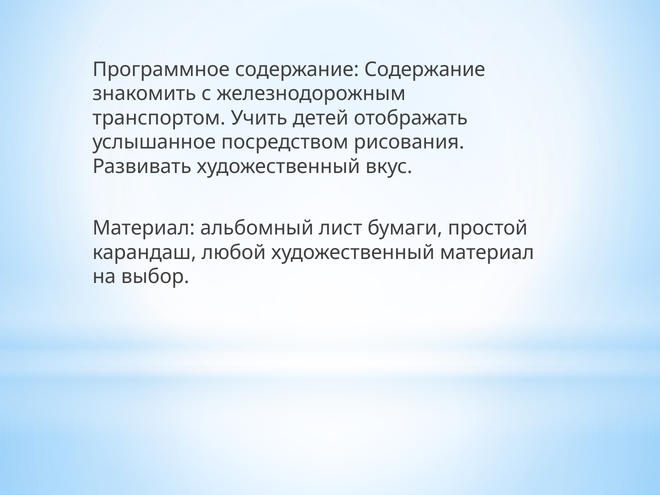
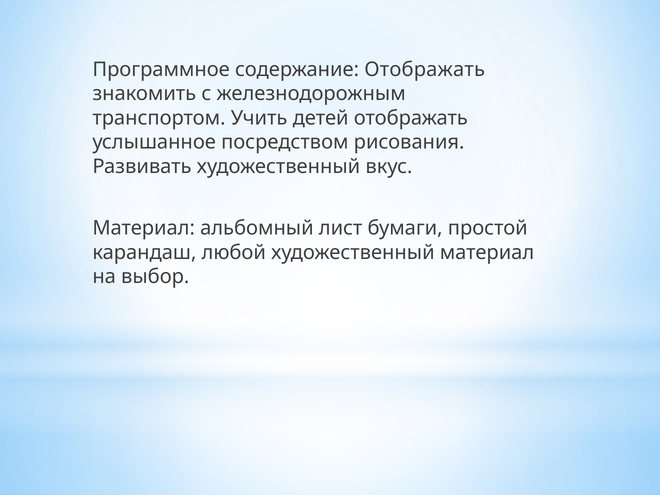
содержание Содержание: Содержание -> Отображать (425, 70)
